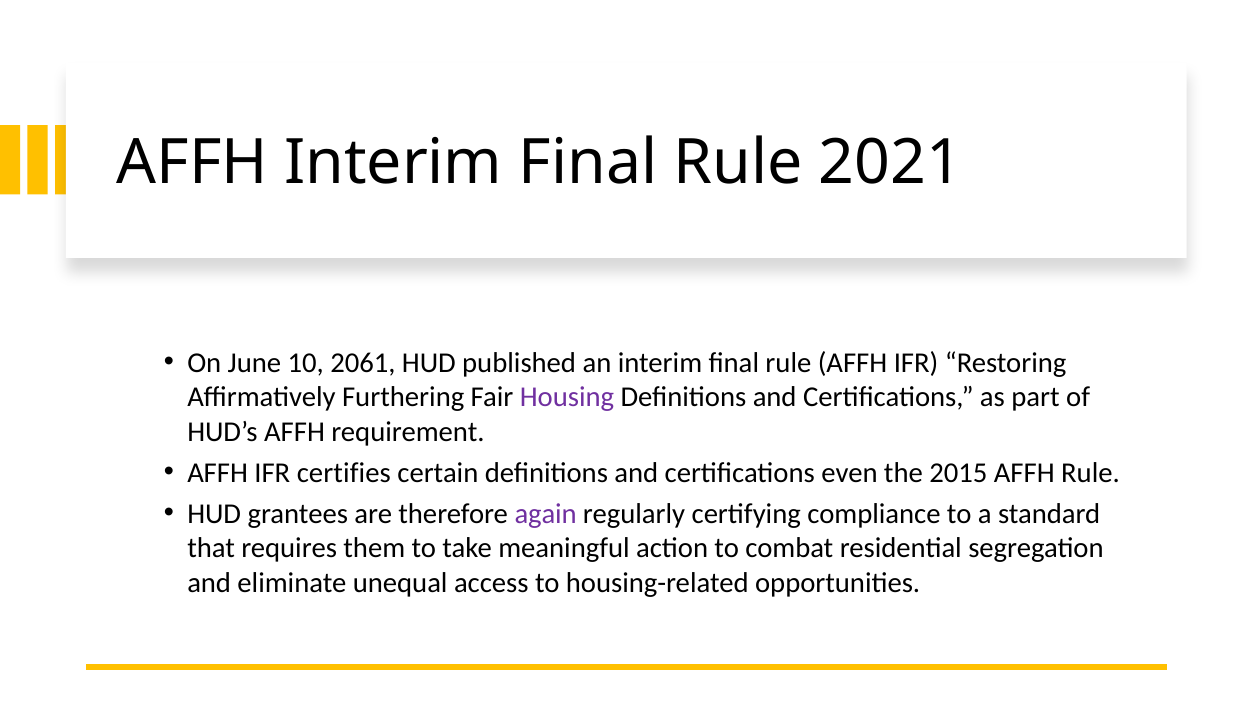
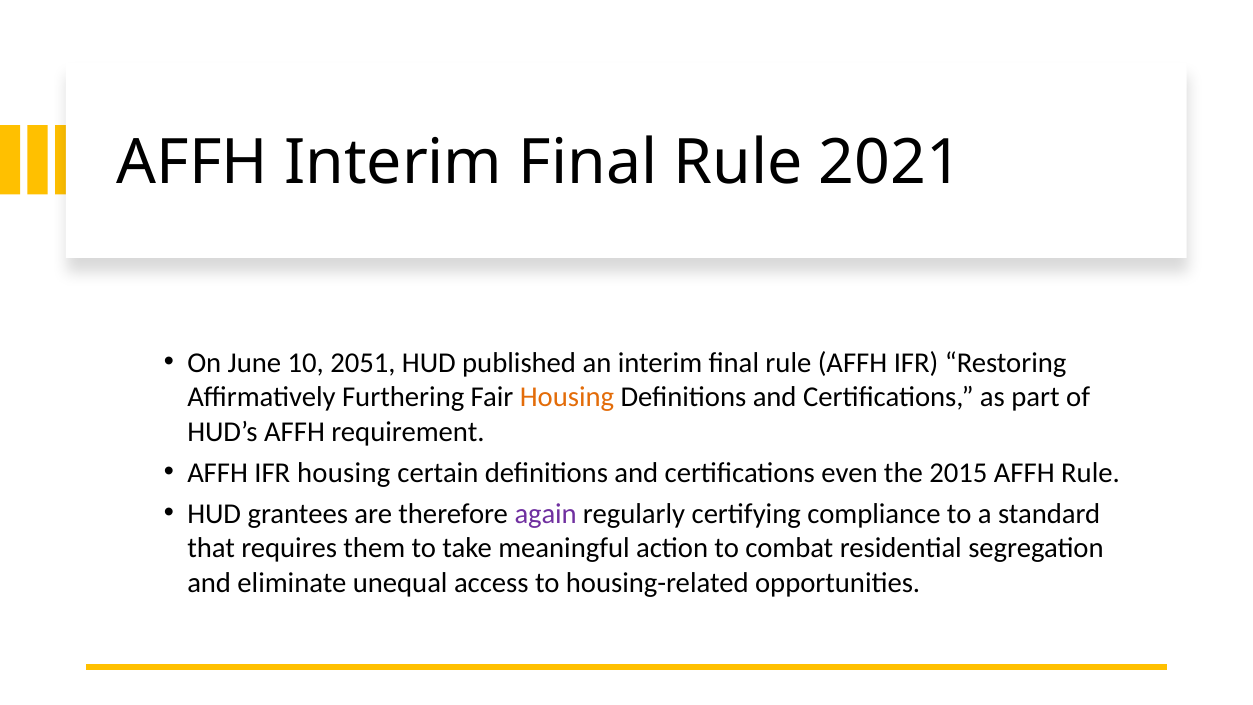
2061: 2061 -> 2051 (363, 363)
Housing colour: purple -> orange (567, 397)
IFR certifies: certifies -> housing (344, 473)
